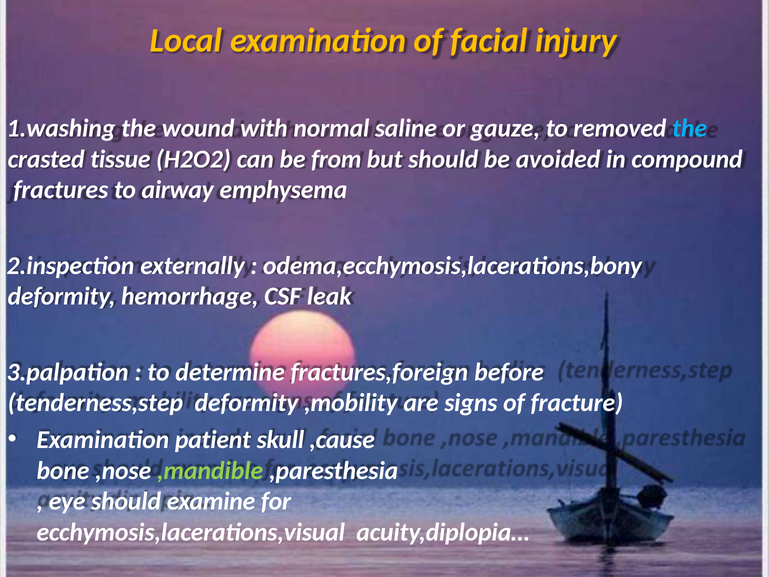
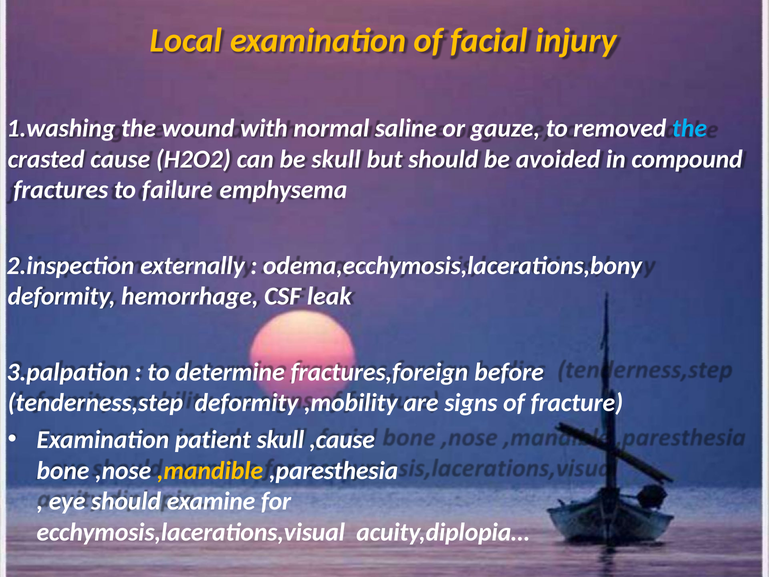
tissue: tissue -> cause (120, 159)
be from: from -> skull (336, 159)
airway: airway -> failure (177, 190)
,mandible colour: light green -> yellow (210, 470)
